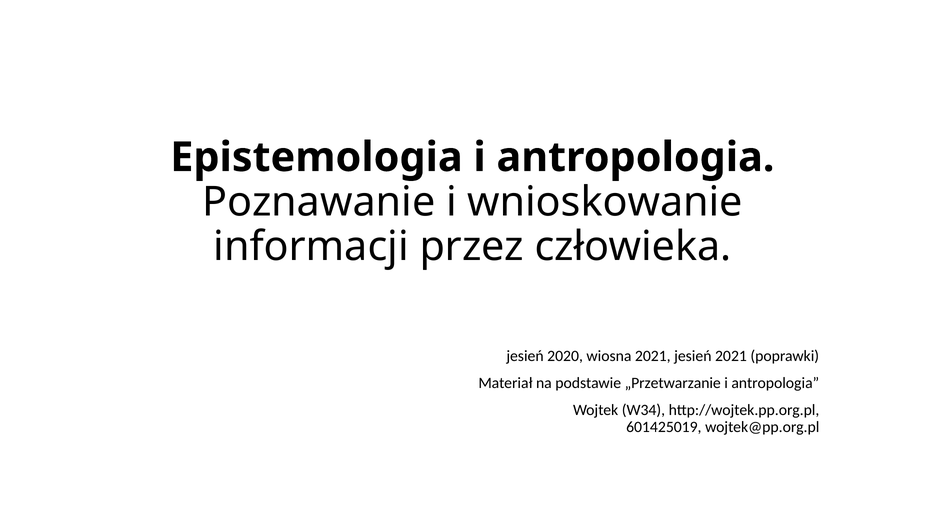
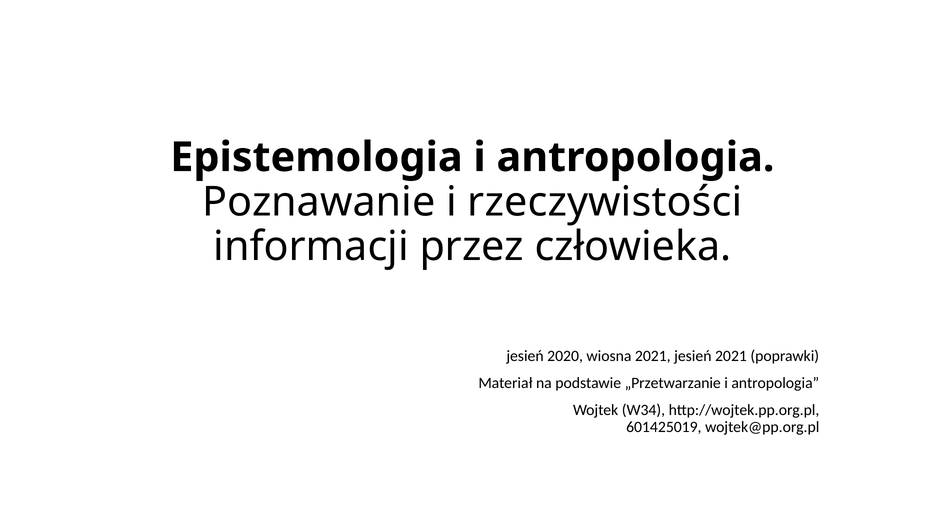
wnioskowanie: wnioskowanie -> rzeczywistości (605, 202)
